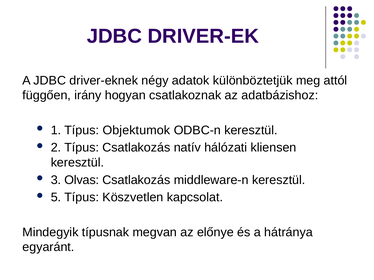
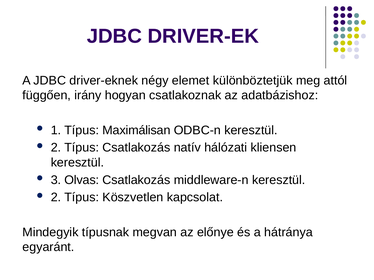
adatok: adatok -> elemet (191, 81)
Objektumok: Objektumok -> Maximálisan (136, 130)
5: 5 -> 2 (56, 198)
